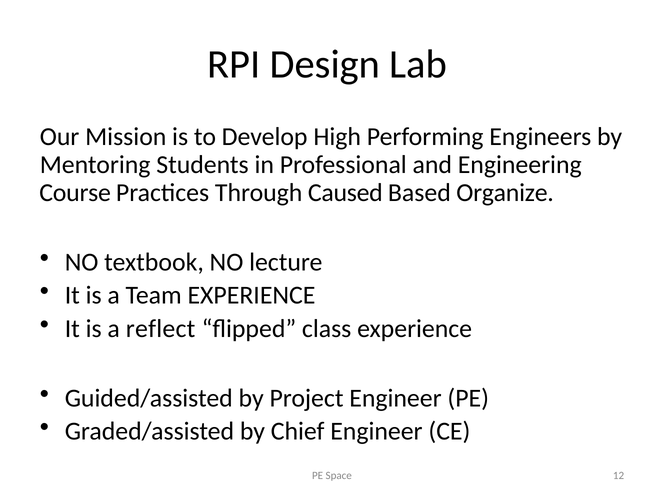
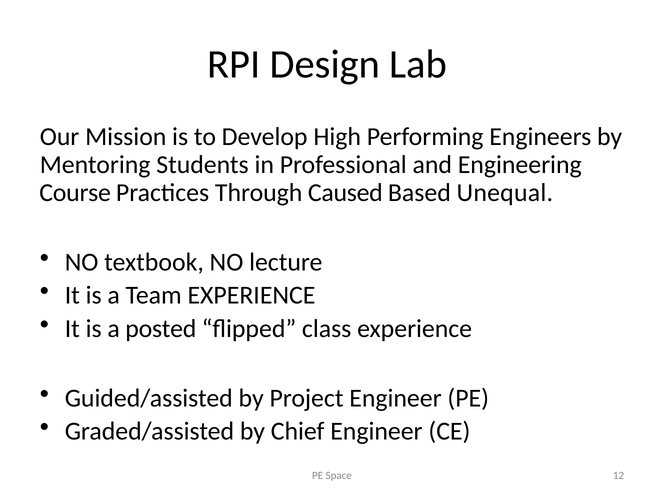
Organize: Organize -> Unequal (505, 193)
reflect: reflect -> posted (161, 329)
